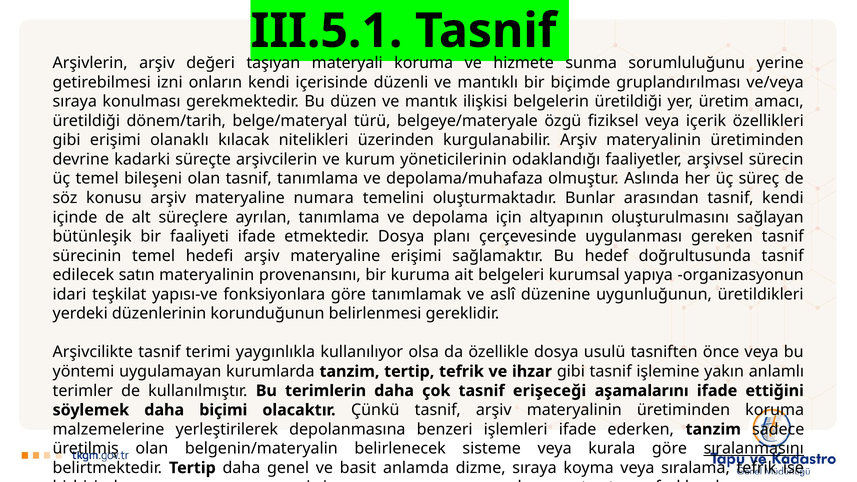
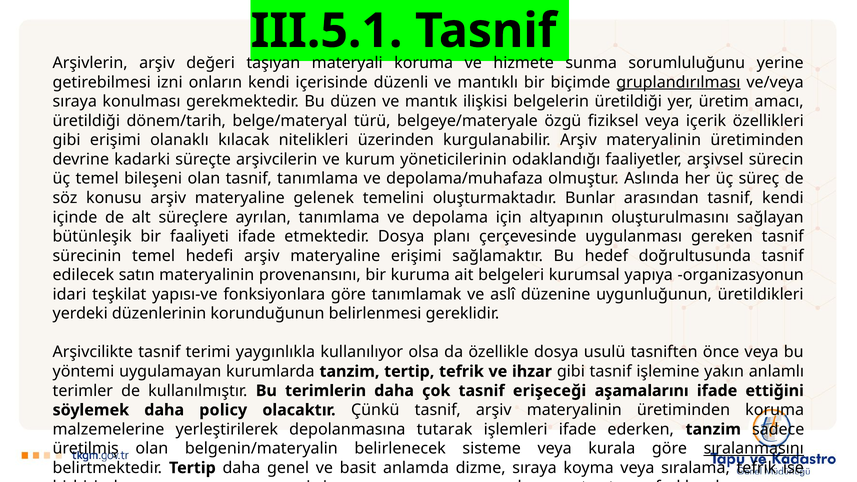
gruplandırılması underline: none -> present (678, 82)
numara: numara -> gelenek (324, 198)
biçimi: biçimi -> policy (223, 410)
benzeri: benzeri -> tutarak (445, 429)
